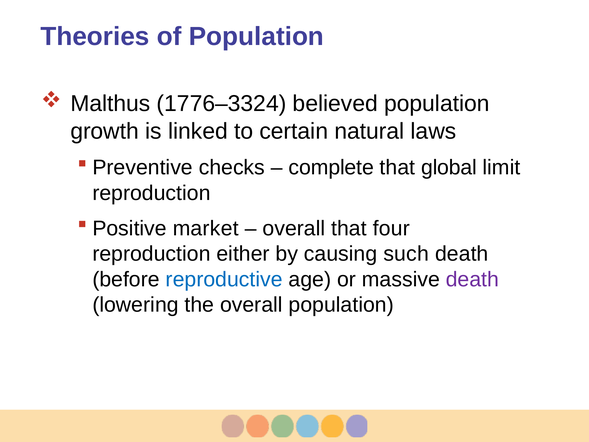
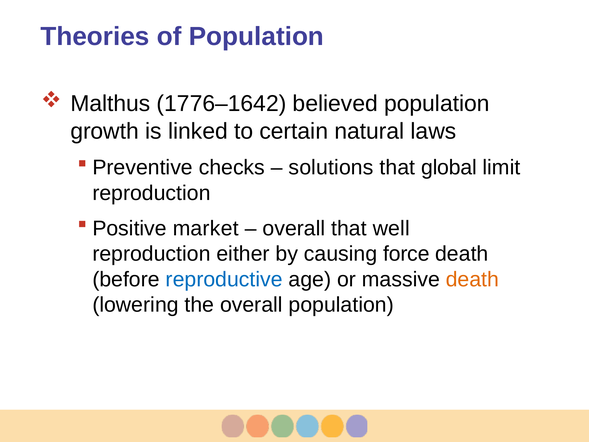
1776–3324: 1776–3324 -> 1776–1642 (222, 104)
complete: complete -> solutions (331, 167)
four: four -> well (391, 228)
such: such -> force (406, 254)
death colour: purple -> orange (472, 279)
